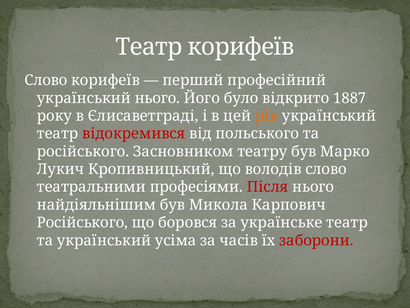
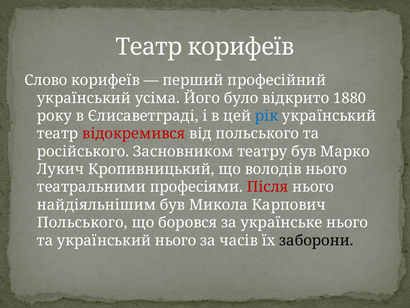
український нього: нього -> усіма (157, 98)
1887: 1887 -> 1880 (350, 98)
рік colour: orange -> blue (267, 116)
володів слово: слово -> нього (326, 169)
Російського: Російського -> Польського (82, 222)
українське театр: театр -> нього (347, 222)
український усіма: усіма -> нього (176, 240)
заборони colour: red -> black (316, 240)
